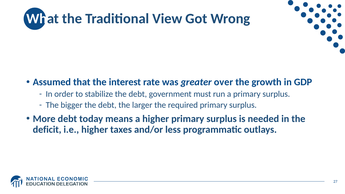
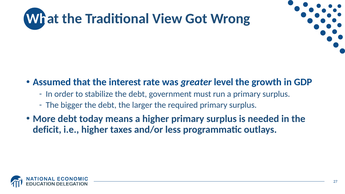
over: over -> level (224, 82)
